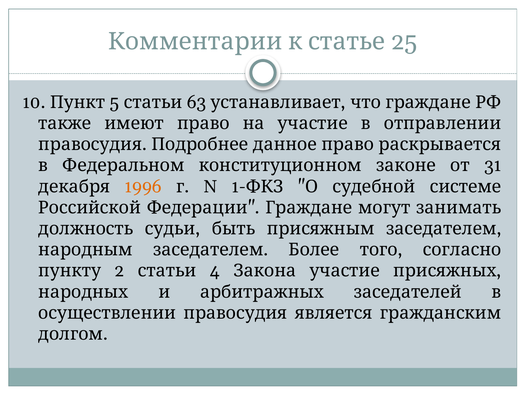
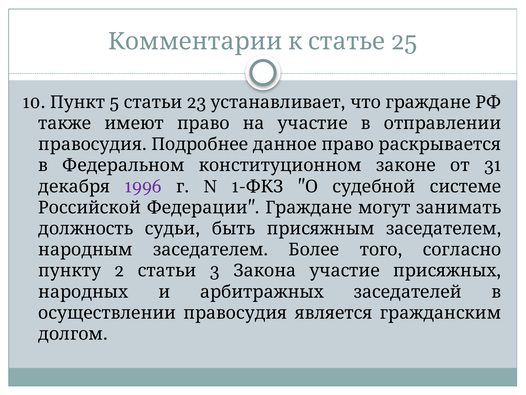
63: 63 -> 23 (197, 102)
1996 colour: orange -> purple (143, 186)
4: 4 -> 3 (215, 271)
